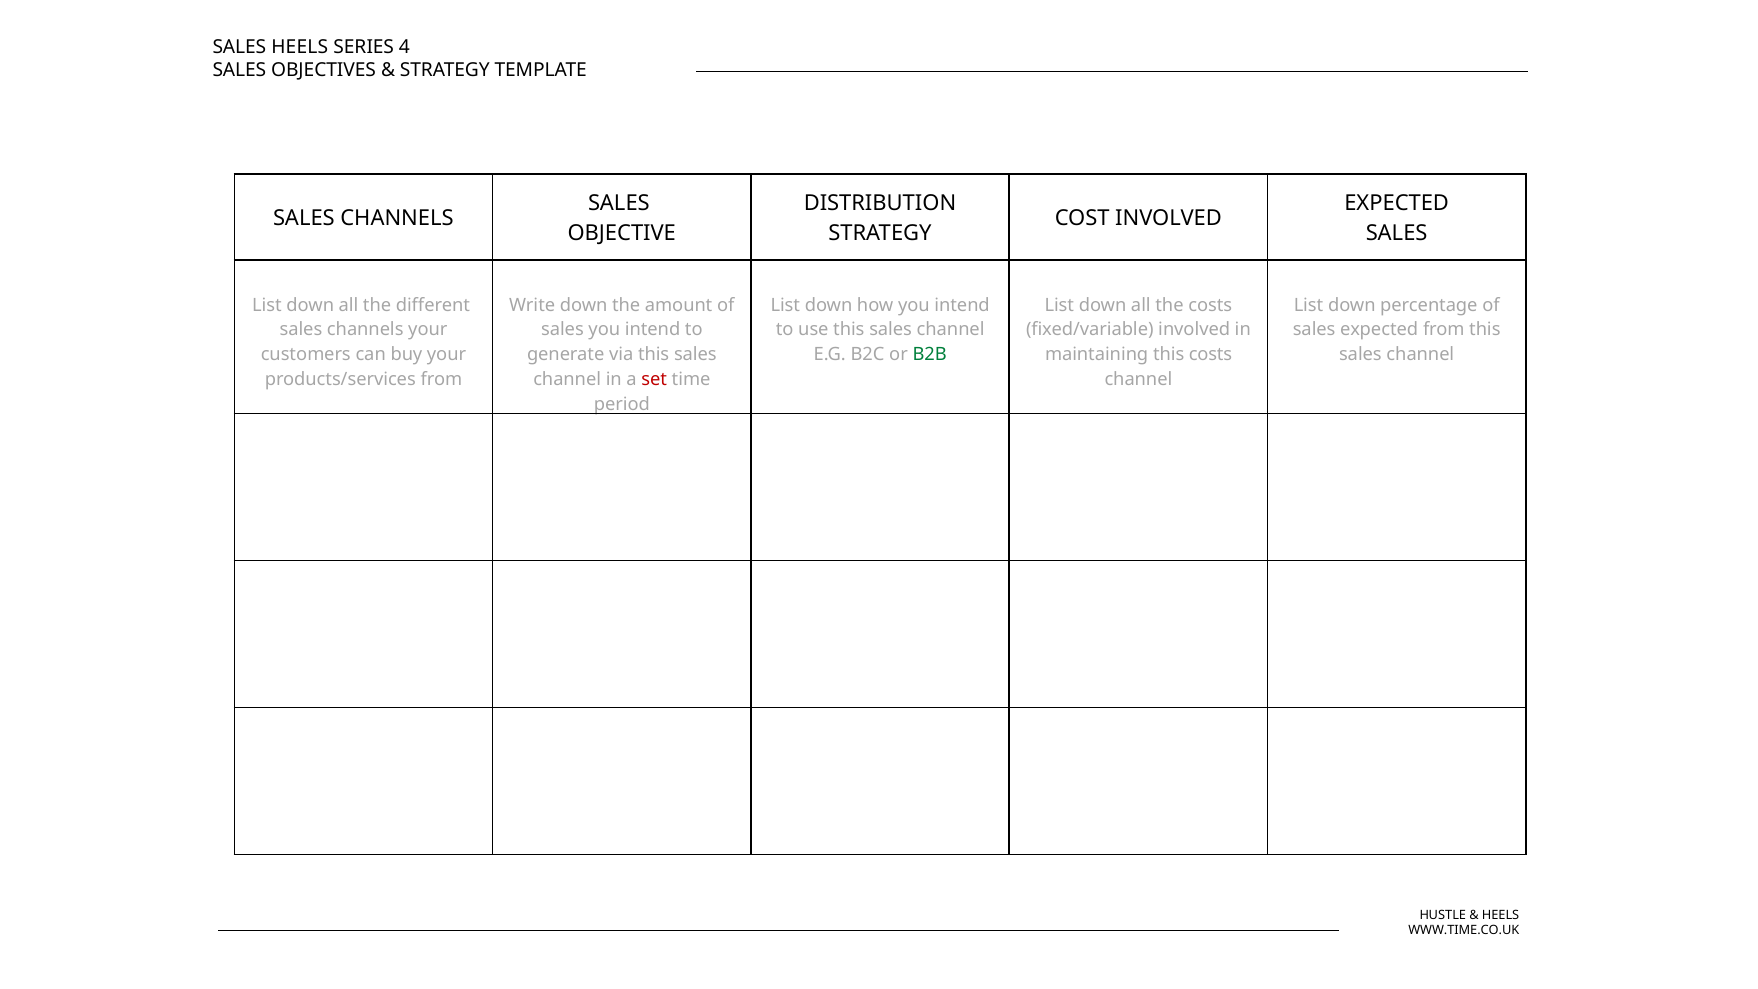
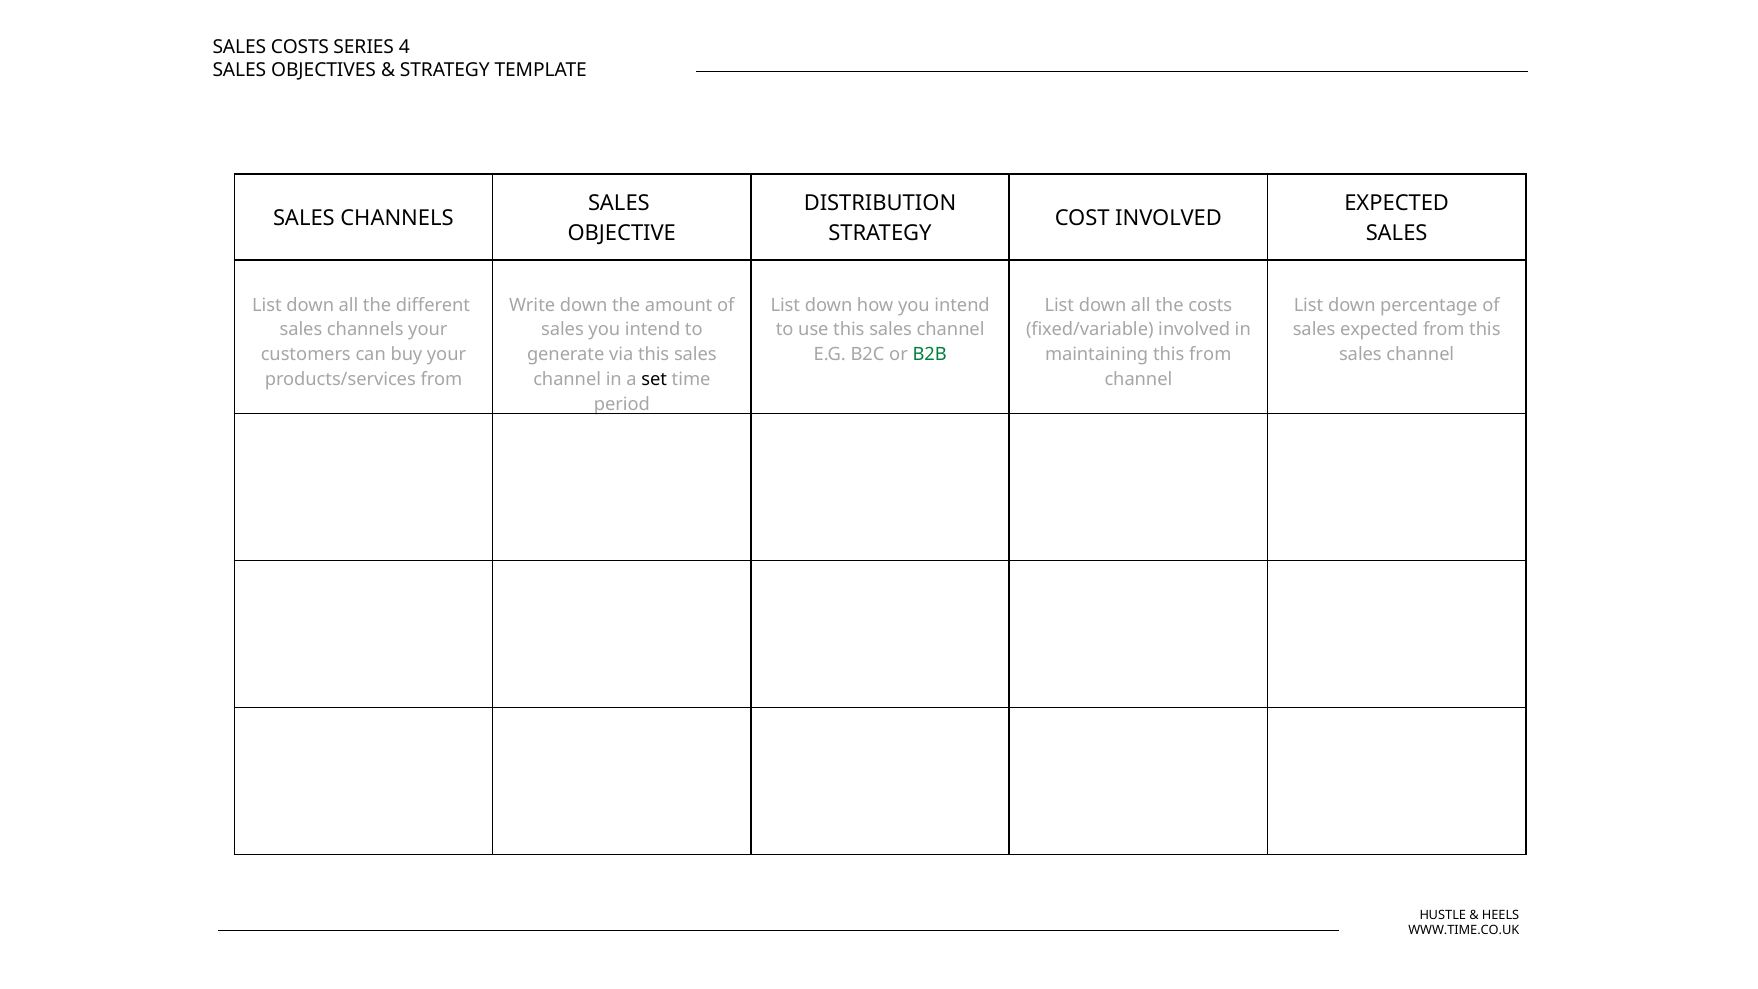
SALES HEELS: HEELS -> COSTS (300, 47)
this costs: costs -> from (1210, 355)
set colour: red -> black (654, 380)
